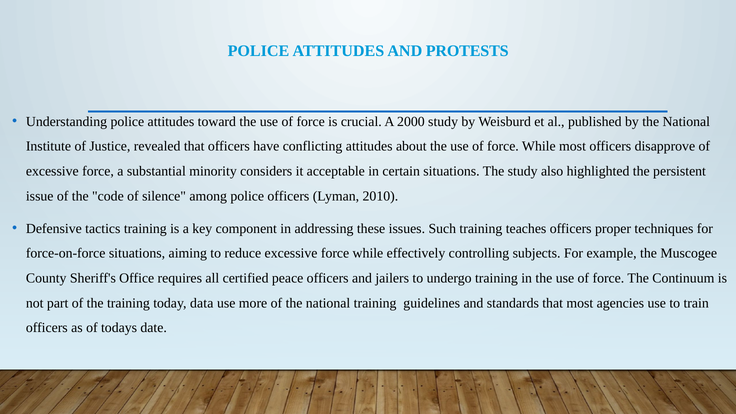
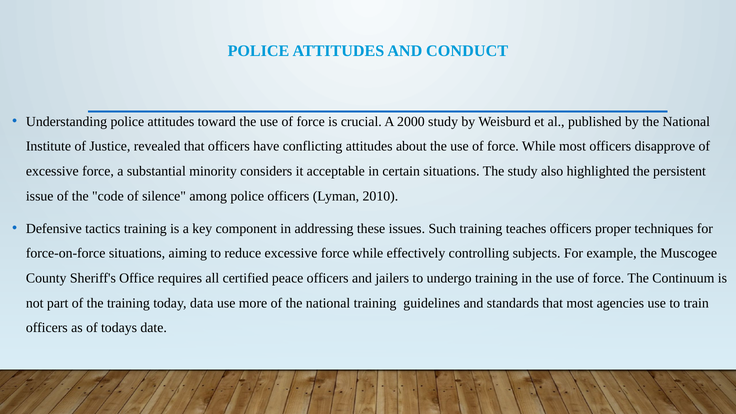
PROTESTS: PROTESTS -> CONDUCT (467, 51)
